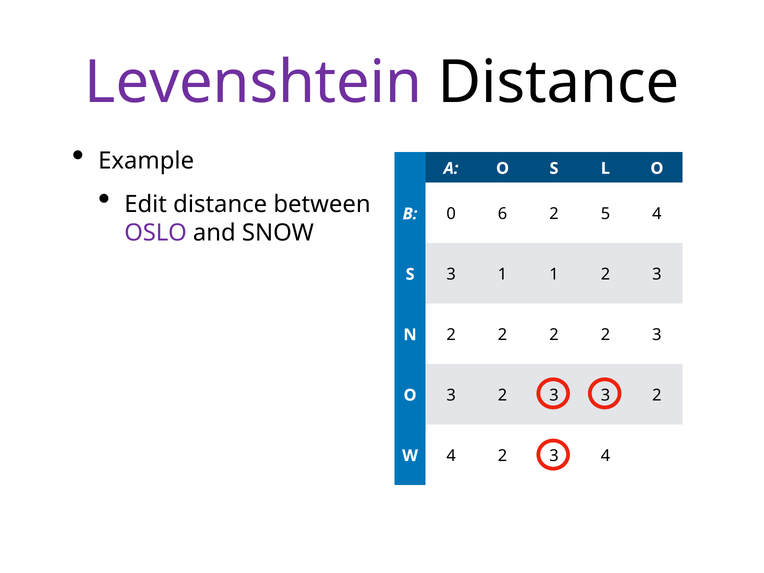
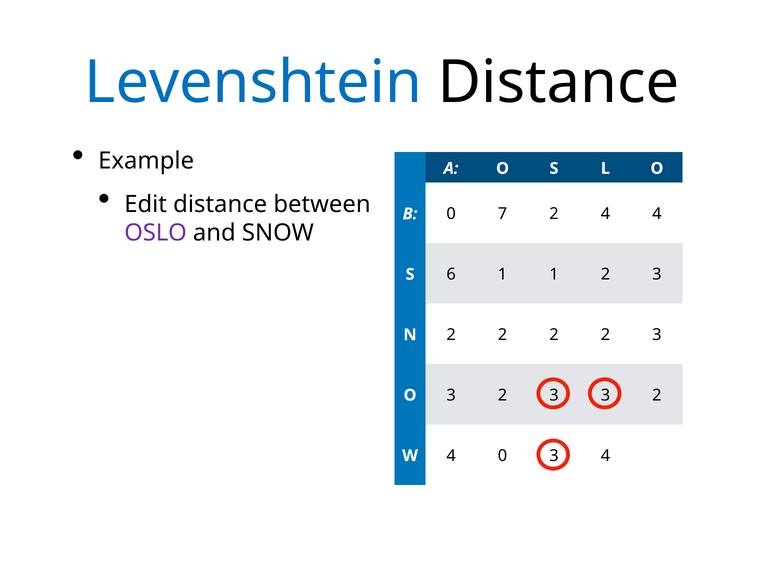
Levenshtein colour: purple -> blue (253, 83)
6: 6 -> 7 (503, 214)
2 5: 5 -> 4 (605, 214)
S 3: 3 -> 6 (451, 274)
4 2: 2 -> 0 (503, 456)
